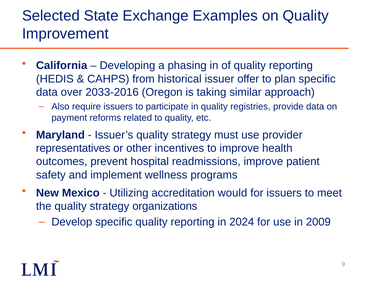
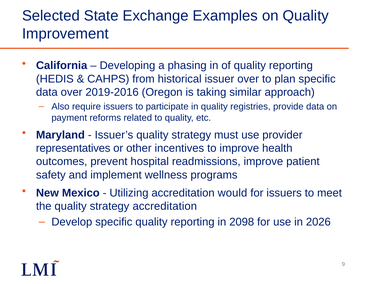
issuer offer: offer -> over (248, 79)
2033-2016: 2033-2016 -> 2019-2016 (112, 92)
strategy organizations: organizations -> accreditation (165, 206)
2024: 2024 -> 2098 (242, 222)
2009: 2009 -> 2026 (318, 222)
